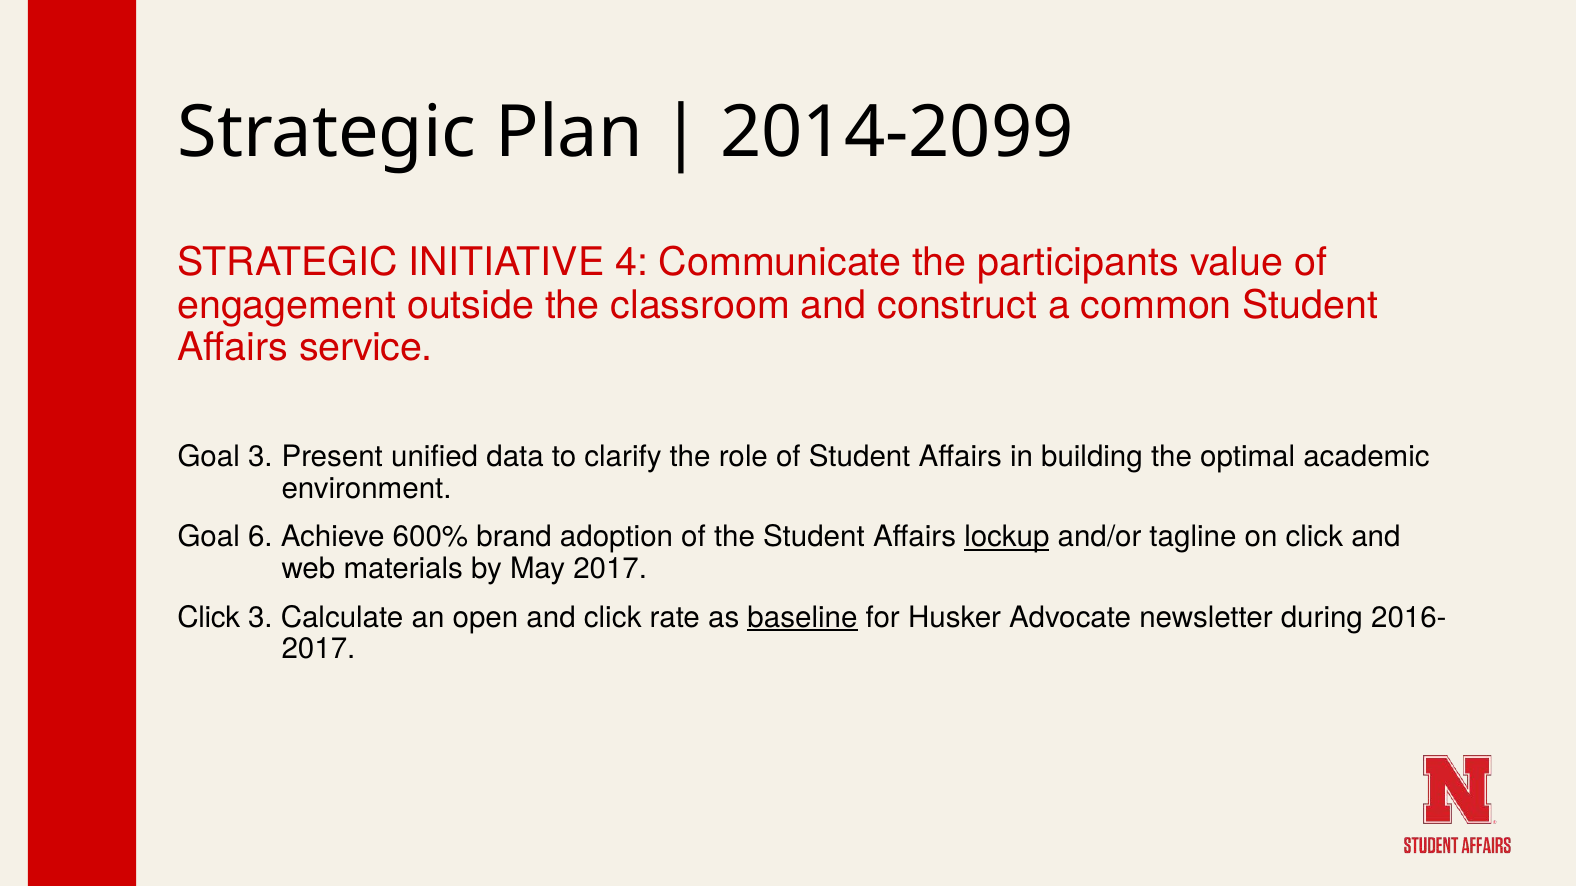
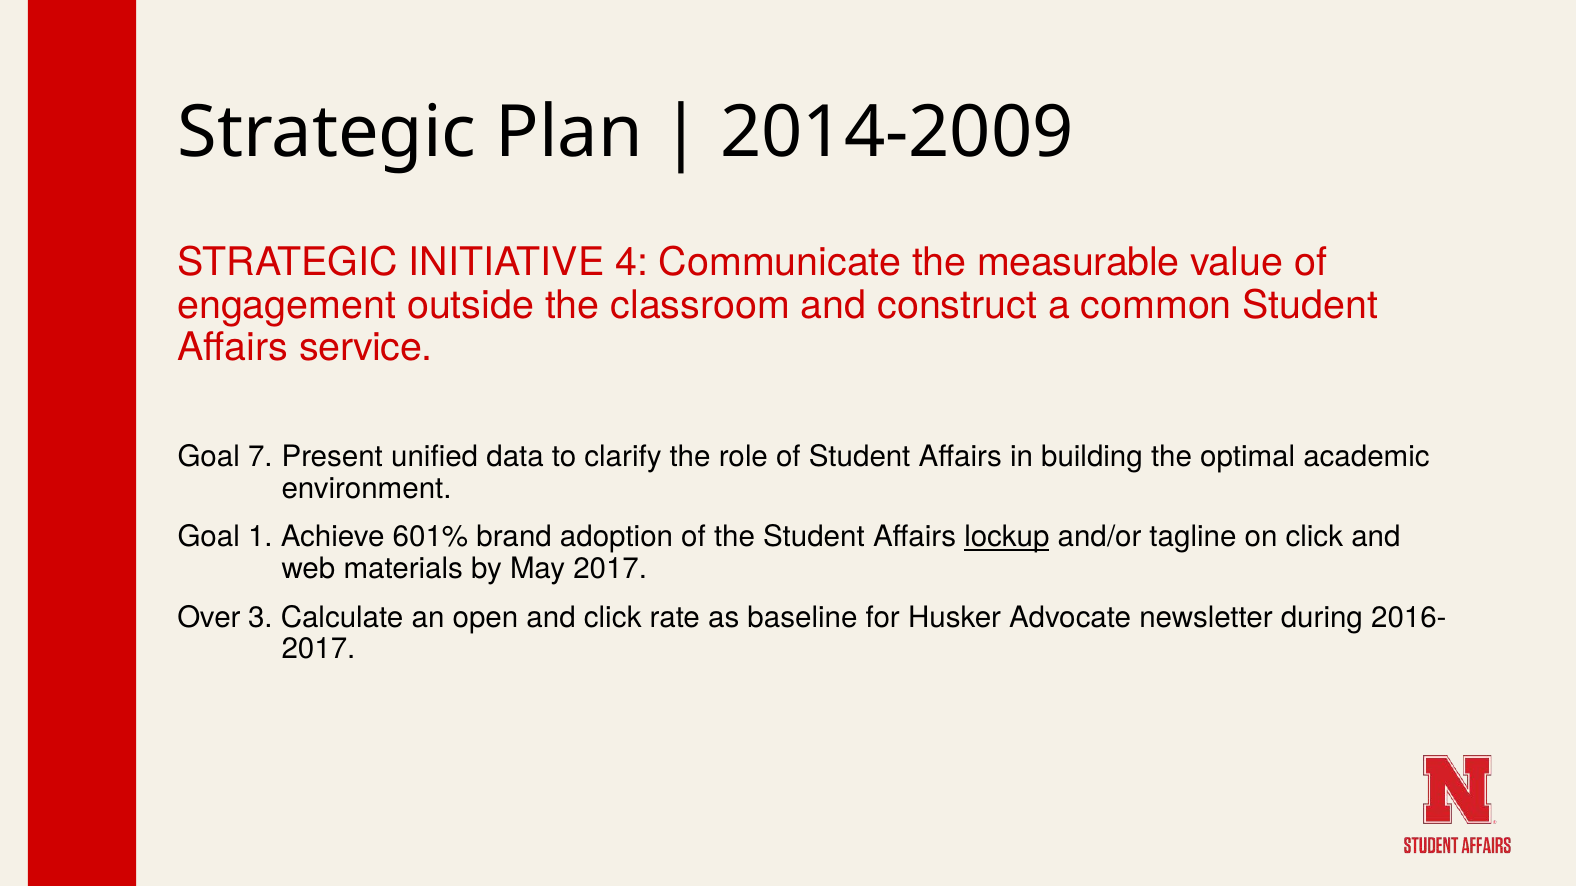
2014-2099: 2014-2099 -> 2014-2009 (897, 132)
participants: participants -> measurable (1079, 263)
Goal 3: 3 -> 7 (260, 457)
6: 6 -> 1 (260, 537)
600%: 600% -> 601% (430, 537)
Click: Click -> Over (209, 618)
baseline underline: present -> none (803, 618)
